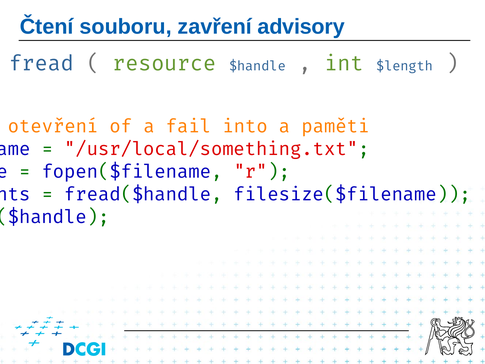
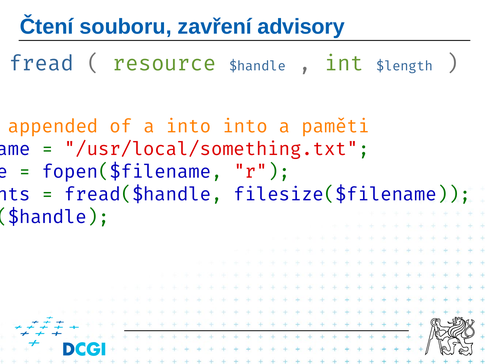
otevření: otevření -> appended (53, 126)
a fail: fail -> into (189, 126)
